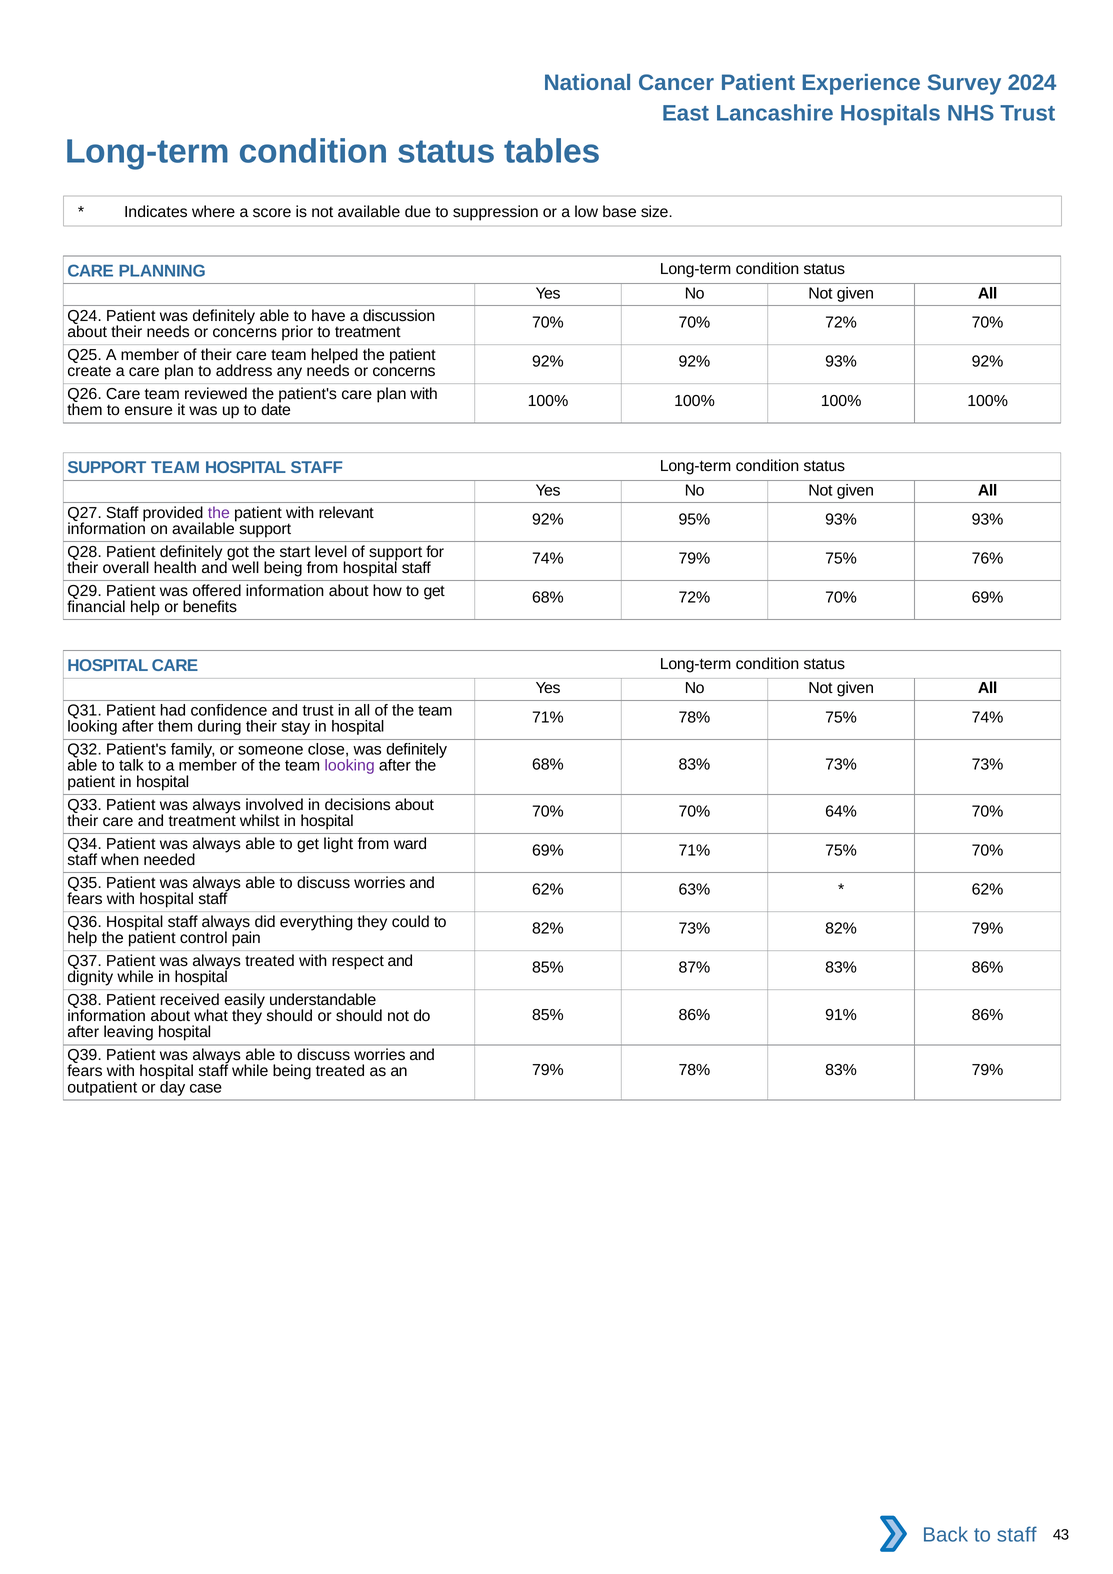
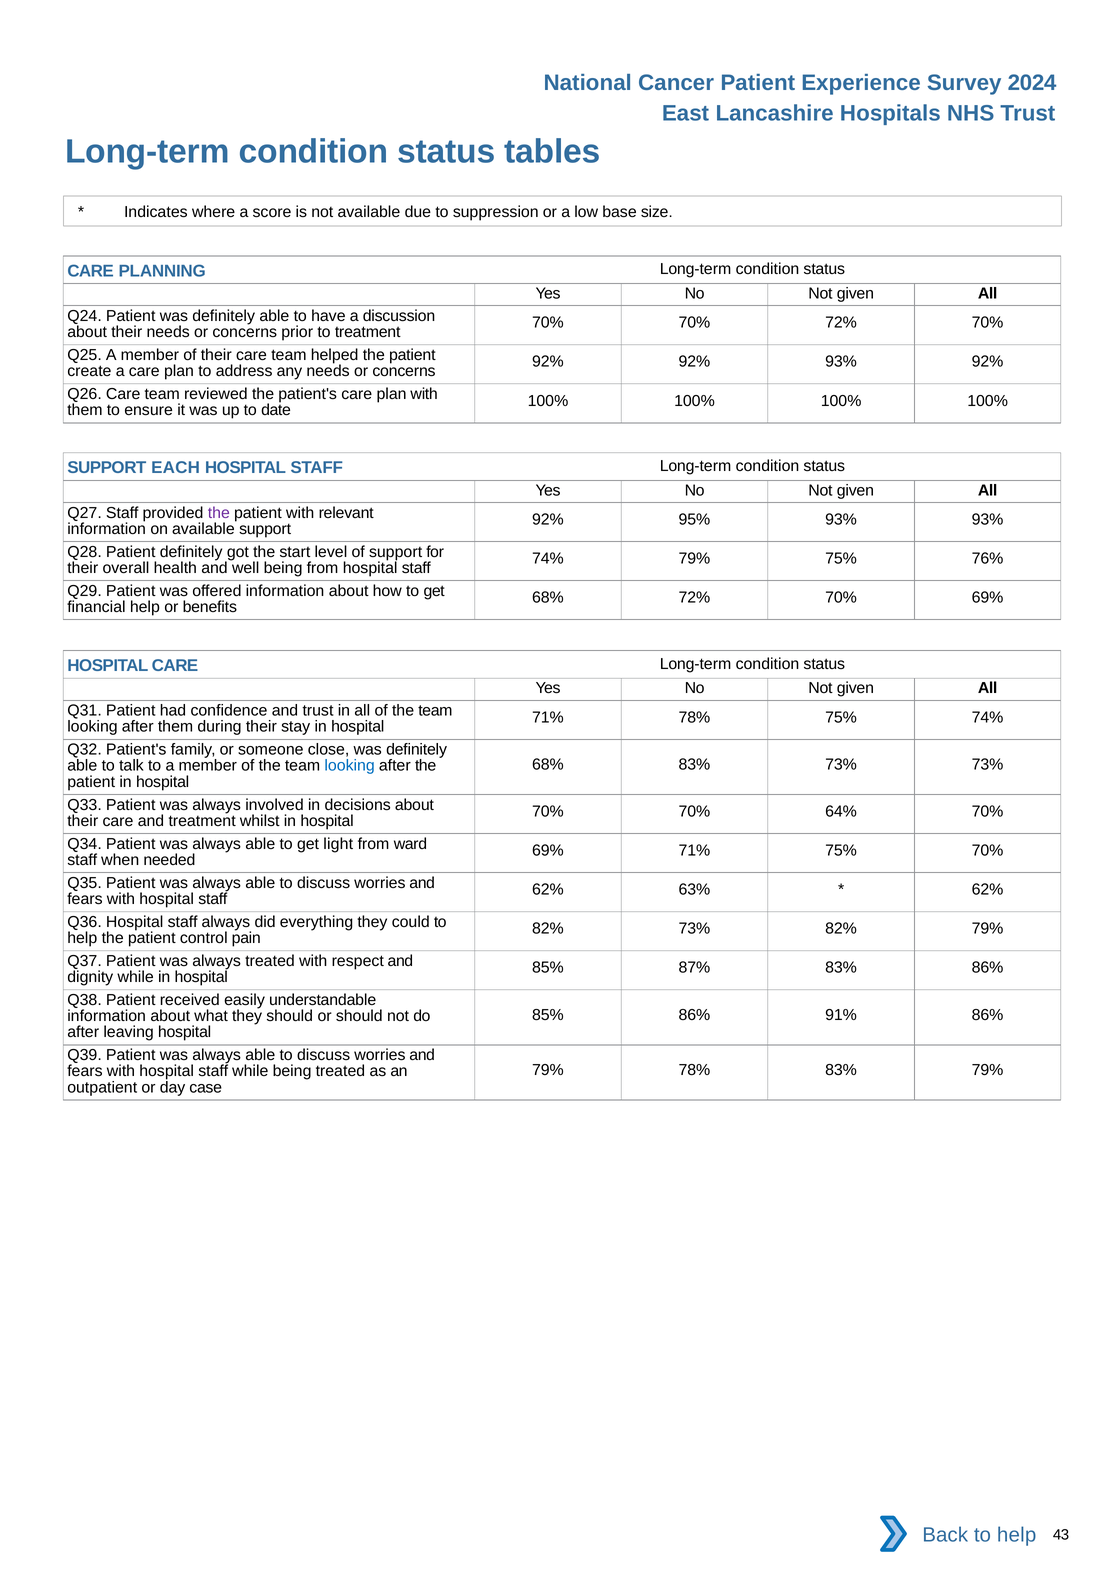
SUPPORT TEAM: TEAM -> EACH (176, 468)
looking colour: purple -> blue (350, 766)
Back to staff: staff -> help (1017, 1536)
